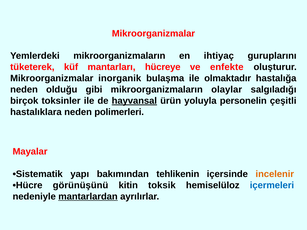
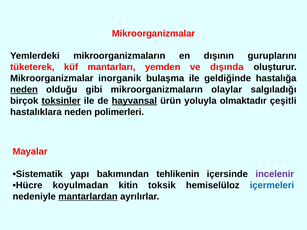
ihtiyaç: ihtiyaç -> dışının (219, 56)
hücreye: hücreye -> yemden (163, 67)
enfekte: enfekte -> dışında (227, 67)
olmaktadır: olmaktadır -> geldiğinde (228, 78)
neden underline: none -> present (24, 90)
toksinler underline: none -> present (61, 101)
personelin: personelin -> olmaktadır (243, 101)
incelenir colour: orange -> purple (275, 174)
görünüşünü: görünüşünü -> koyulmadan (80, 185)
